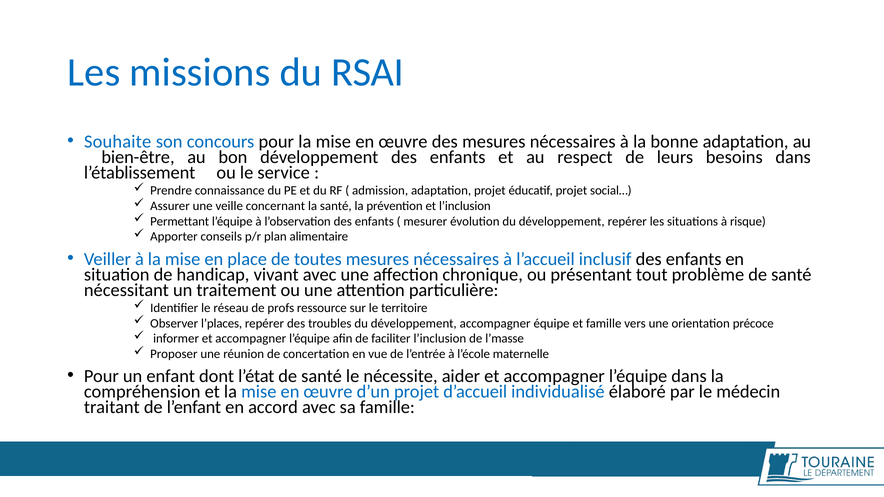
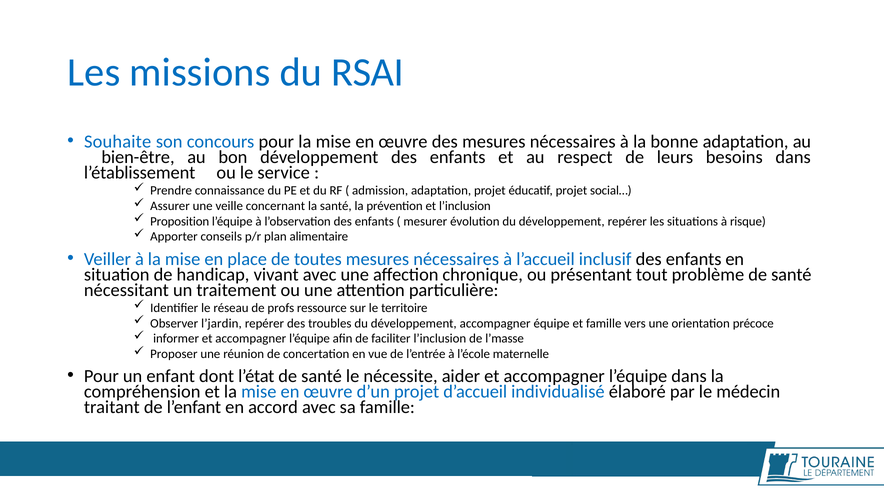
Permettant: Permettant -> Proposition (180, 221)
l’places: l’places -> l’jardin (221, 323)
